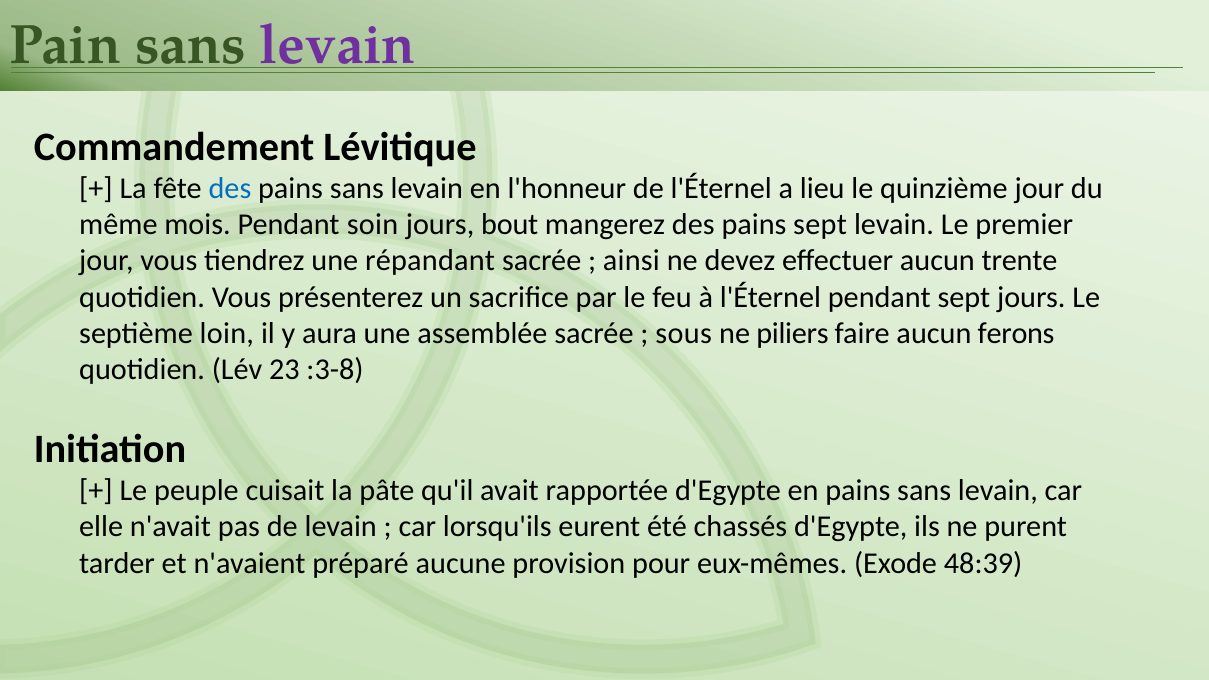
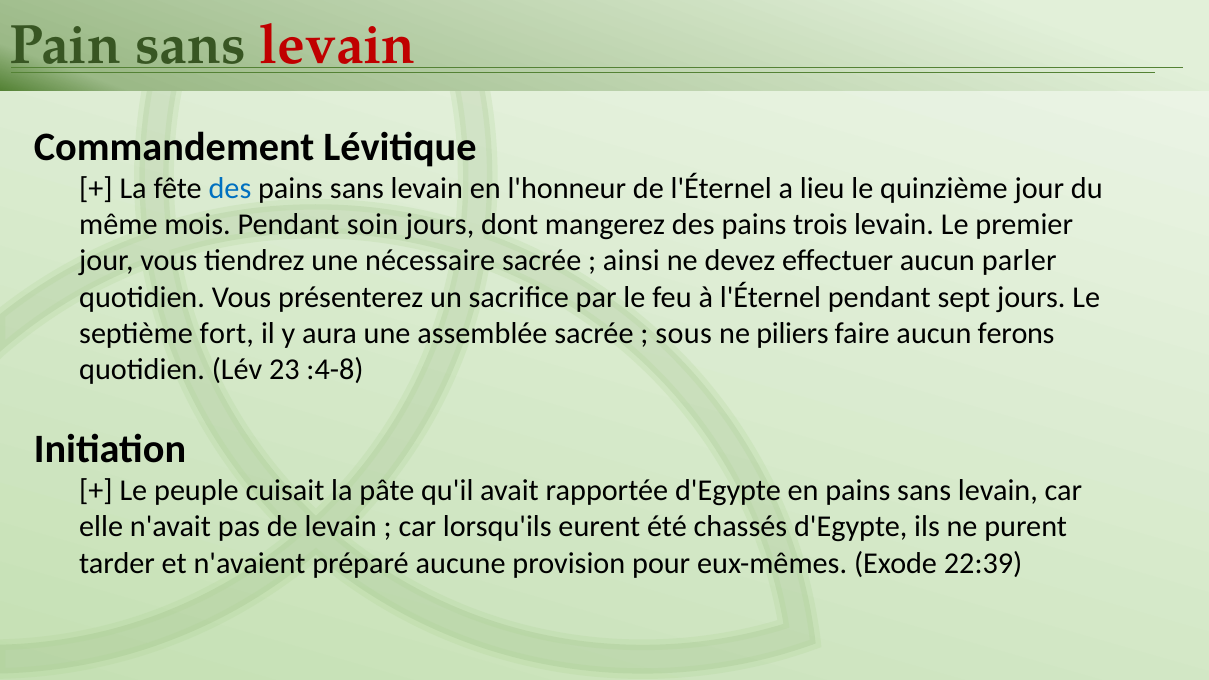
levain colour: purple -> red (338, 45)
bout: bout -> dont (510, 225)
pains sept: sept -> trois (820, 225)
répandant: répandant -> nécessaire (430, 261)
trente: trente -> parler (1019, 261)
loin: loin -> fort (227, 333)
:3-8: :3-8 -> :4-8 (335, 370)
48:39: 48:39 -> 22:39 (983, 563)
